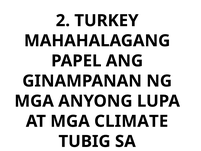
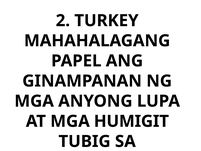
CLIMATE: CLIMATE -> HUMIGIT (131, 121)
